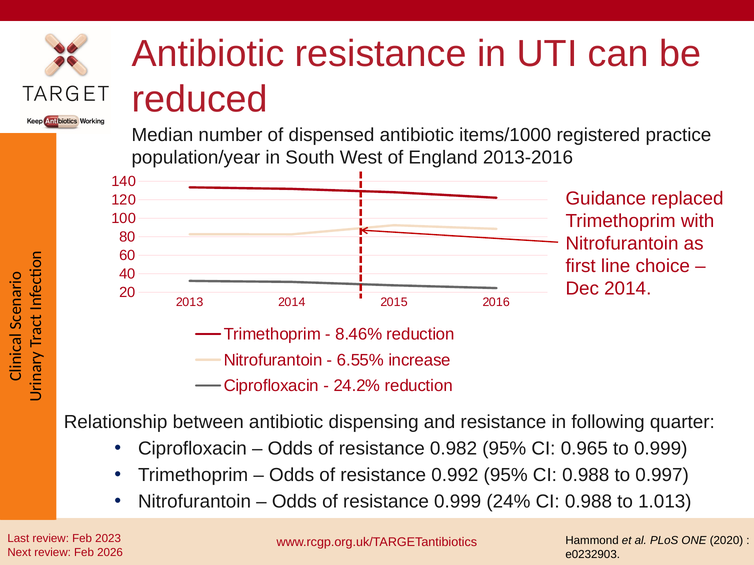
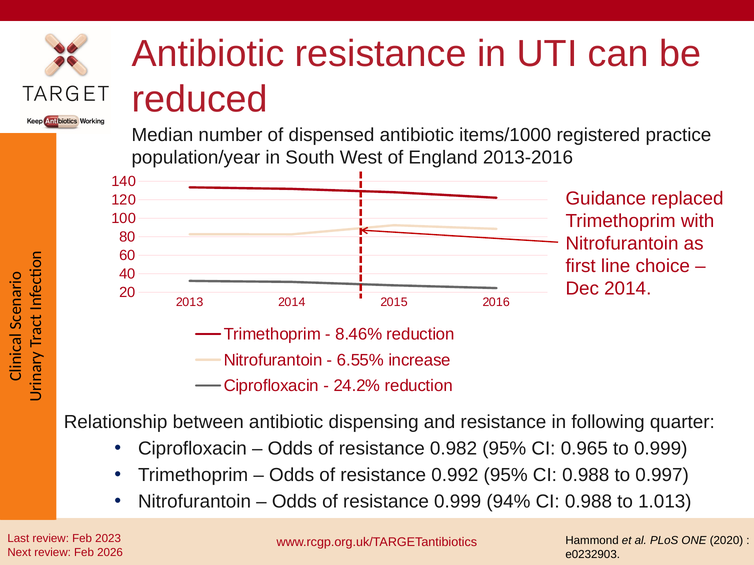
24%: 24% -> 94% (508, 502)
